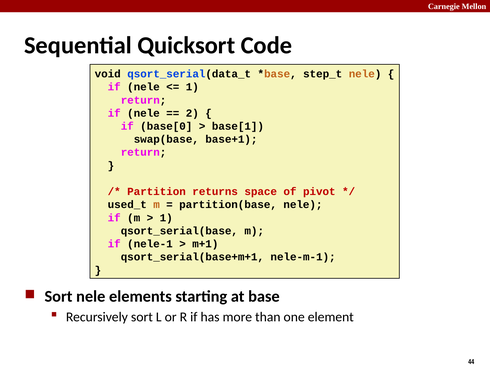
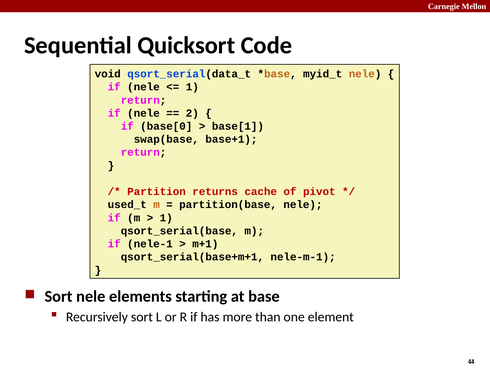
step_t: step_t -> myid_t (323, 74)
space: space -> cache (261, 191)
